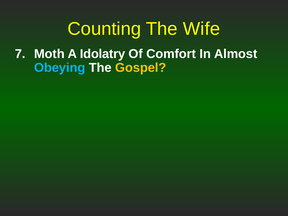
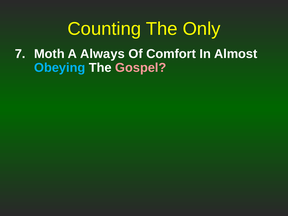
Wife: Wife -> Only (202, 29)
Idolatry: Idolatry -> Always (102, 54)
Gospel colour: yellow -> pink (141, 68)
